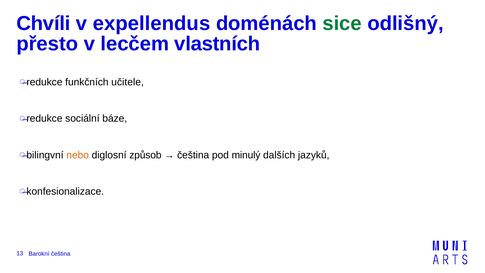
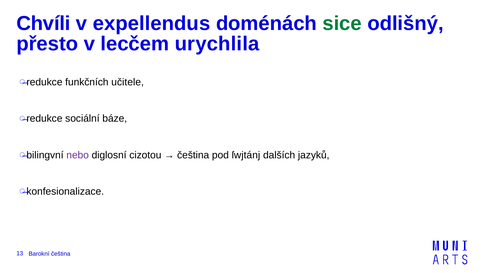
vlastních: vlastních -> urychlila (217, 44)
nebo colour: orange -> purple (78, 155)
způsob: způsob -> cizotou (145, 155)
minulý: minulý -> ſwjtánj (246, 155)
